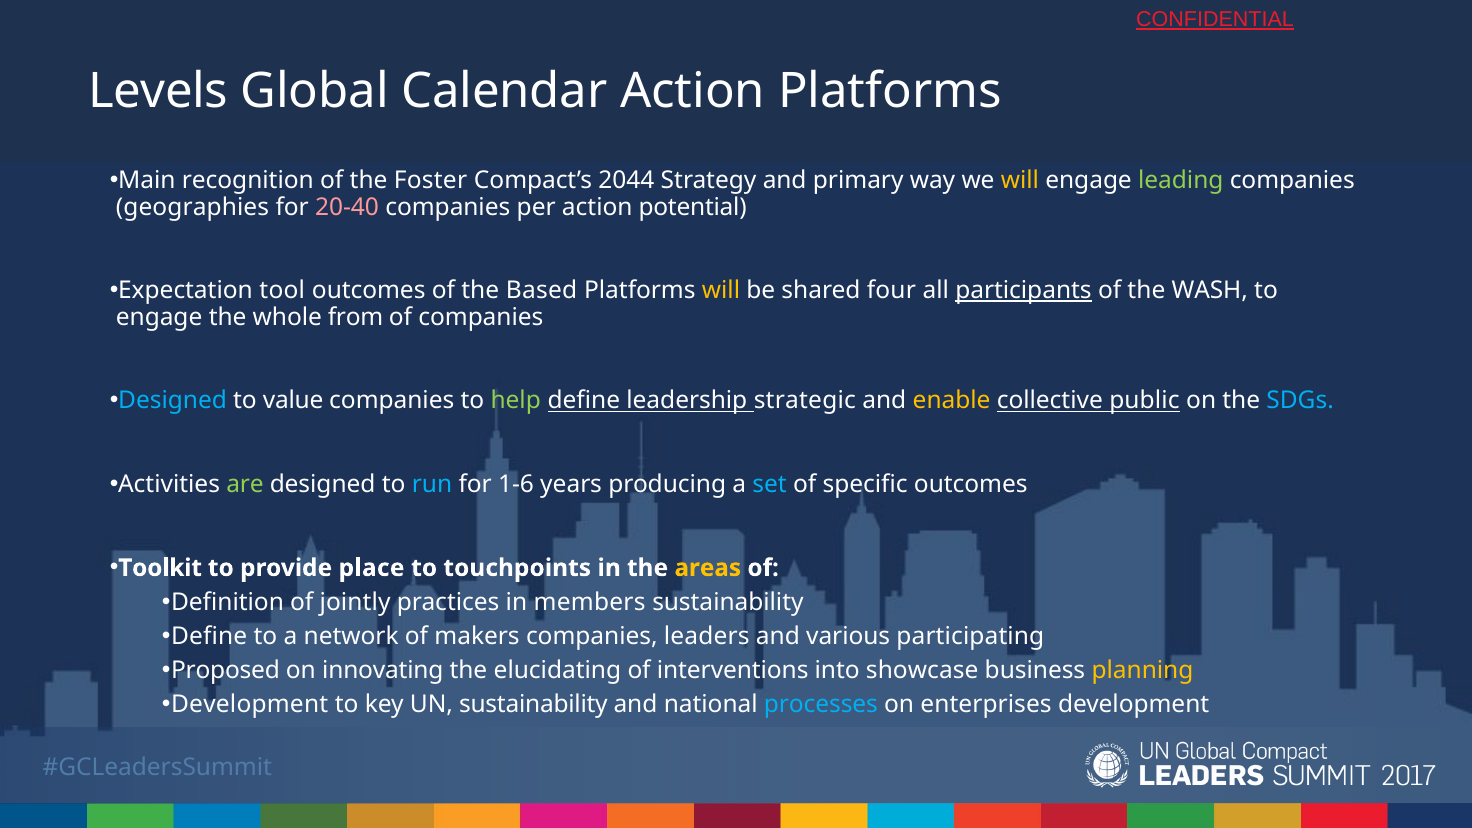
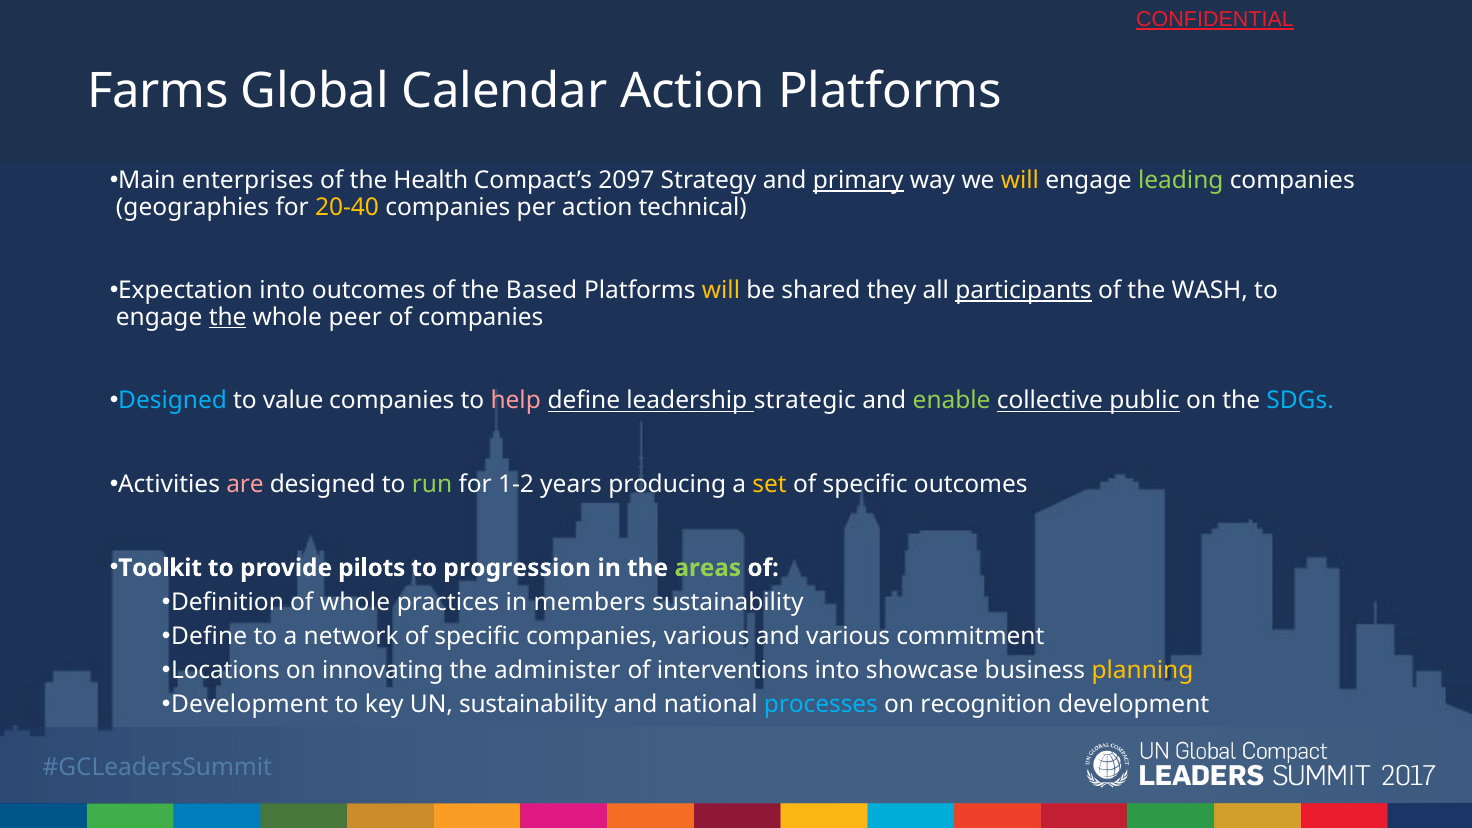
Levels: Levels -> Farms (158, 91)
recognition: recognition -> enterprises (248, 180)
Foster: Foster -> Health (431, 180)
2044: 2044 -> 2097 (626, 180)
primary underline: none -> present (858, 180)
20-40 colour: pink -> yellow (347, 207)
potential: potential -> technical (693, 207)
Expectation tool: tool -> into (282, 291)
four: four -> they (892, 291)
the underline: none -> present (228, 317)
from: from -> peer (355, 317)
help colour: light green -> pink (516, 401)
enable colour: yellow -> light green (952, 401)
are colour: light green -> pink (245, 484)
run colour: light blue -> light green (432, 484)
1-6: 1-6 -> 1-2 (516, 484)
set colour: light blue -> yellow (770, 484)
place: place -> pilots (372, 568)
touchpoints: touchpoints -> progression (517, 568)
areas colour: yellow -> light green (708, 568)
of jointly: jointly -> whole (355, 602)
network of makers: makers -> specific (477, 636)
companies leaders: leaders -> various (707, 636)
participating: participating -> commitment (970, 636)
Proposed: Proposed -> Locations (225, 670)
elucidating: elucidating -> administer (557, 670)
enterprises: enterprises -> recognition (986, 704)
